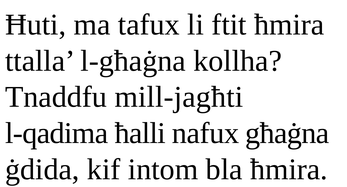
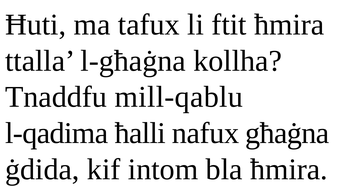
mill-jagħti: mill-jagħti -> mill-qablu (179, 97)
